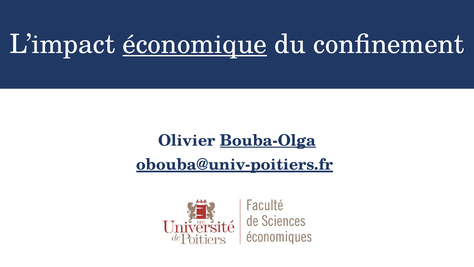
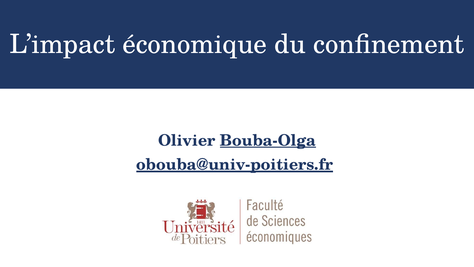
économique underline: present -> none (195, 44)
